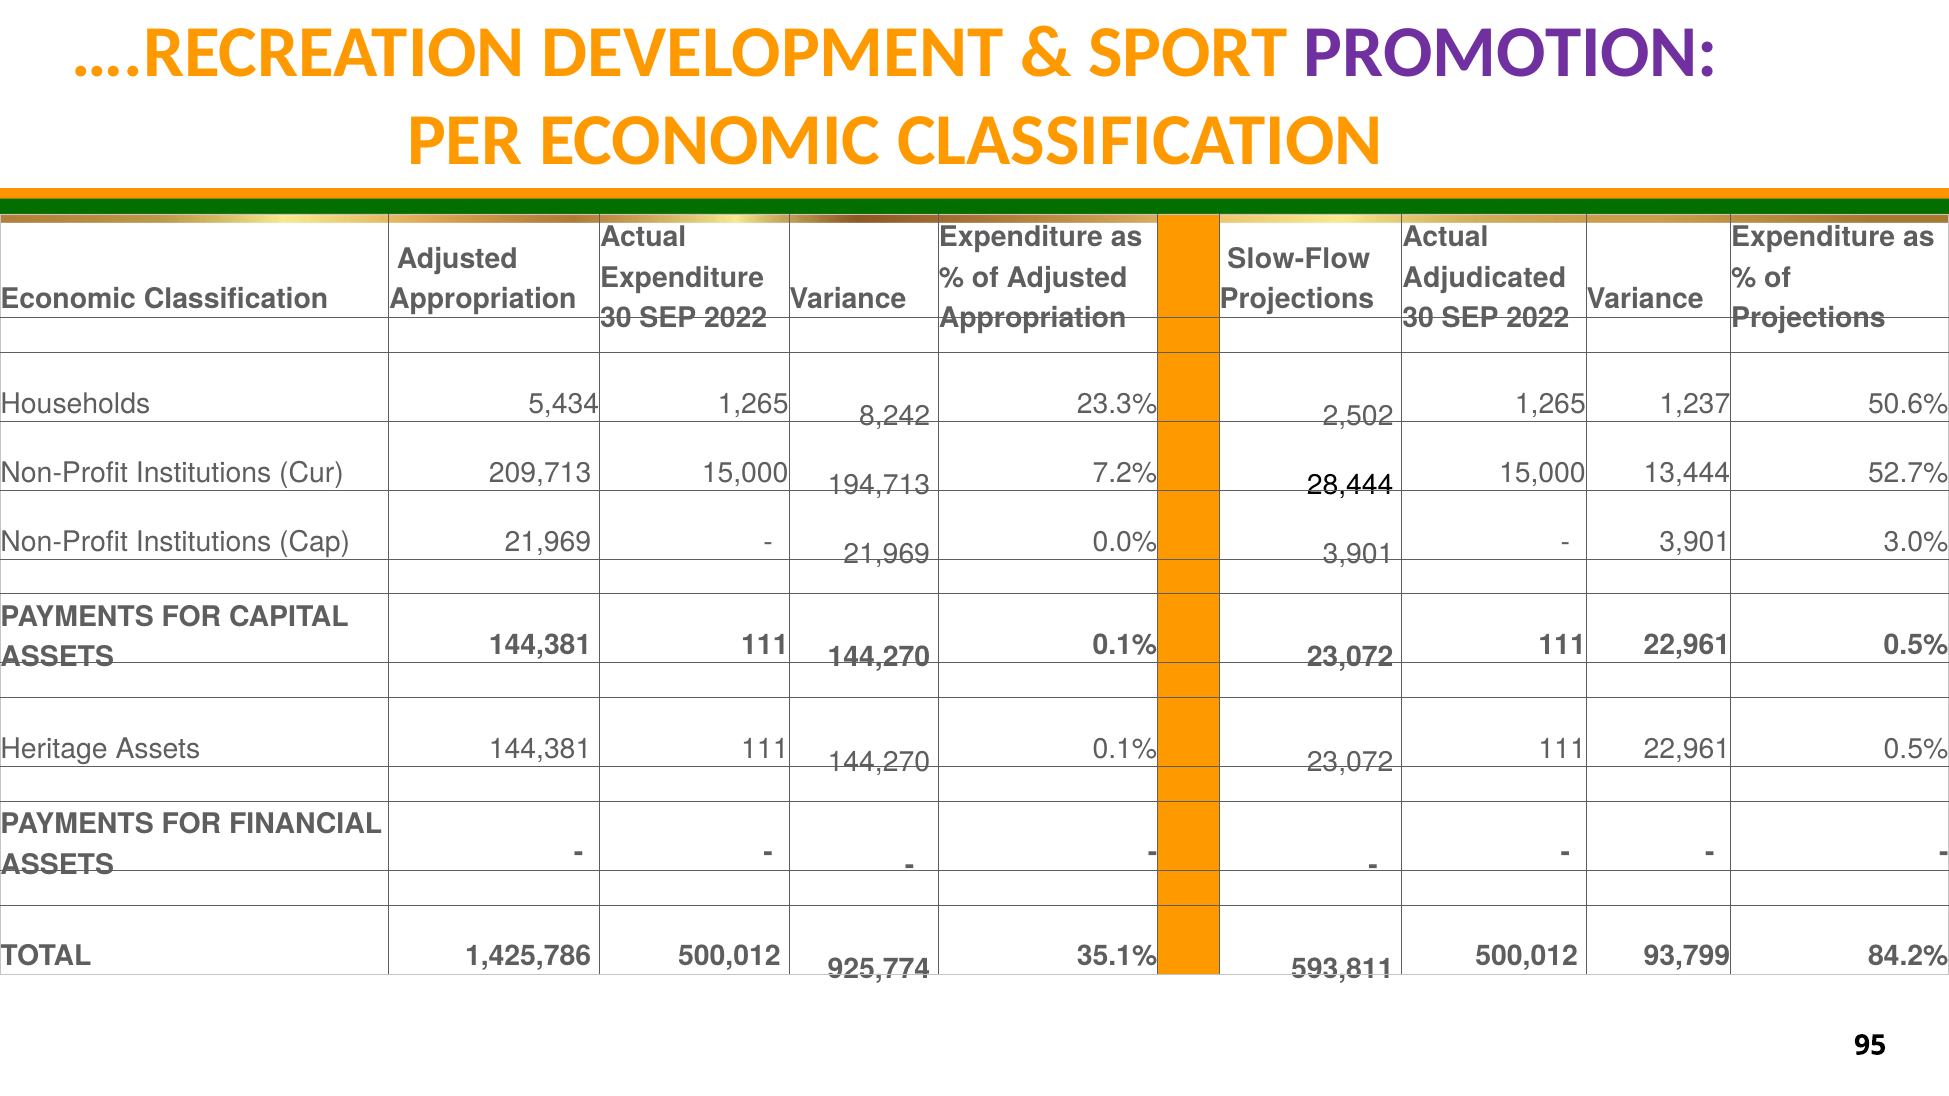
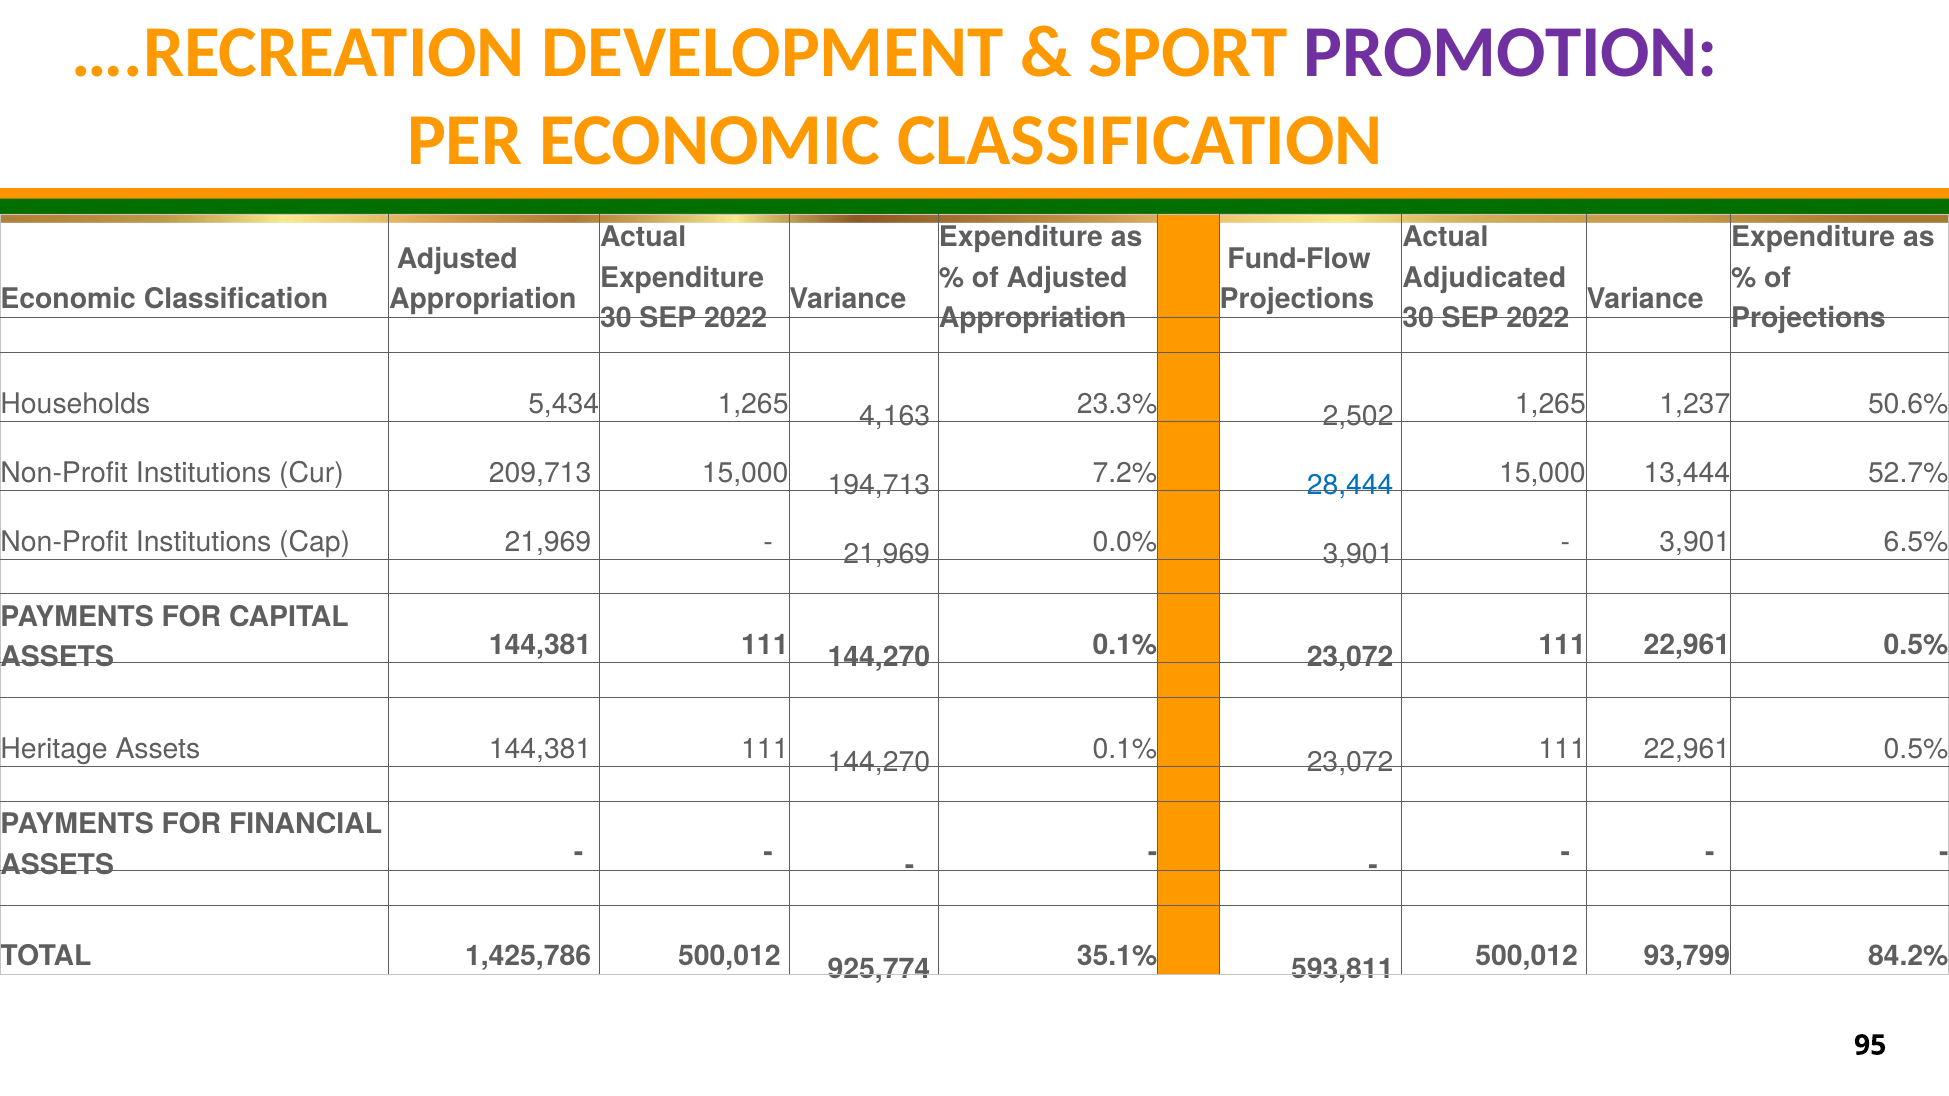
Slow-Flow: Slow-Flow -> Fund-Flow (1299, 259)
8,242: 8,242 -> 4,163 (895, 416)
28,444 colour: black -> blue (1350, 485)
3.0%: 3.0% -> 6.5% (1916, 542)
